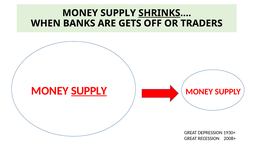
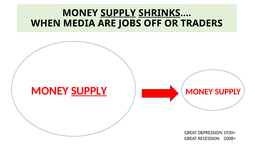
SUPPLY underline: none -> present (118, 13)
BANKS: BANKS -> MEDIA (79, 23)
GETS: GETS -> JOBS (130, 23)
